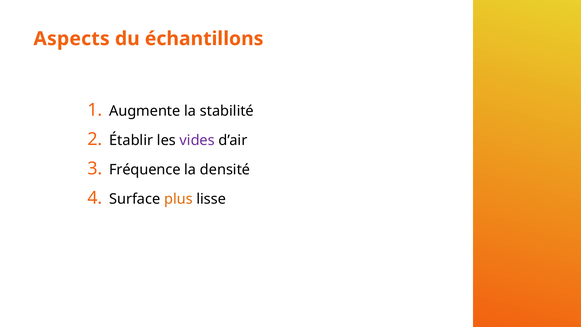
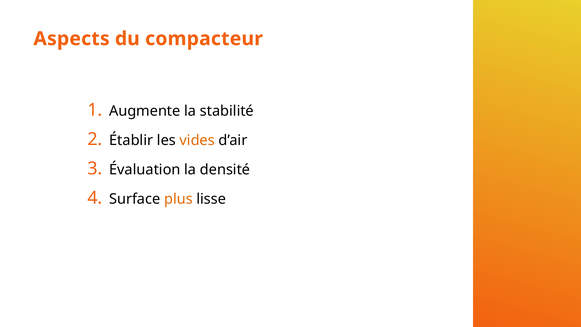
échantillons: échantillons -> compacteur (204, 39)
vides colour: purple -> orange (197, 140)
Fréquence: Fréquence -> Évaluation (145, 170)
